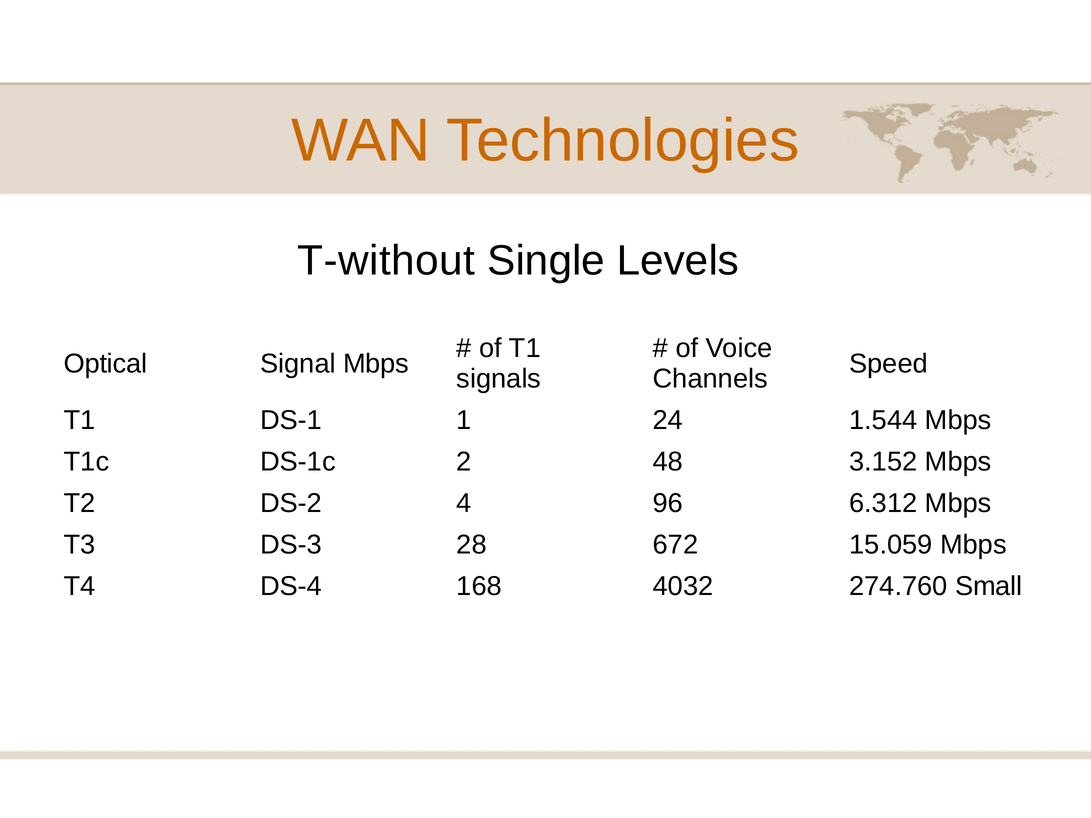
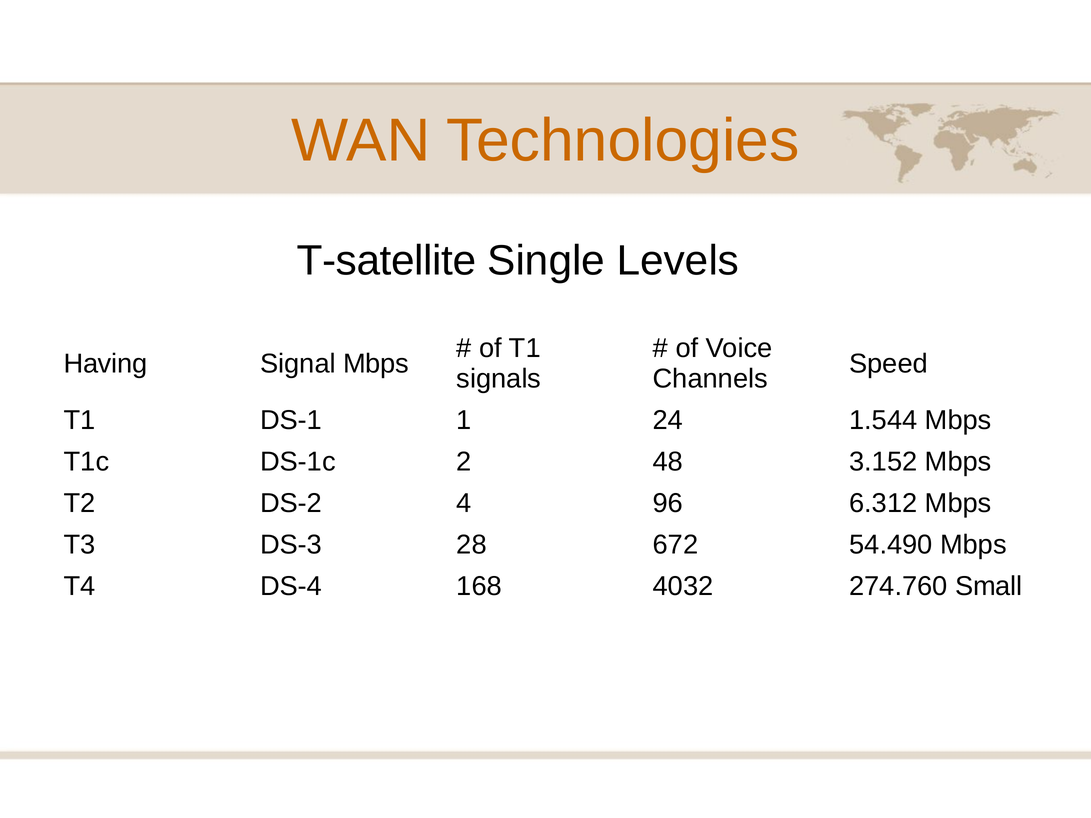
T-without: T-without -> T-satellite (387, 261)
Optical: Optical -> Having (105, 364)
15.059: 15.059 -> 54.490 (891, 545)
